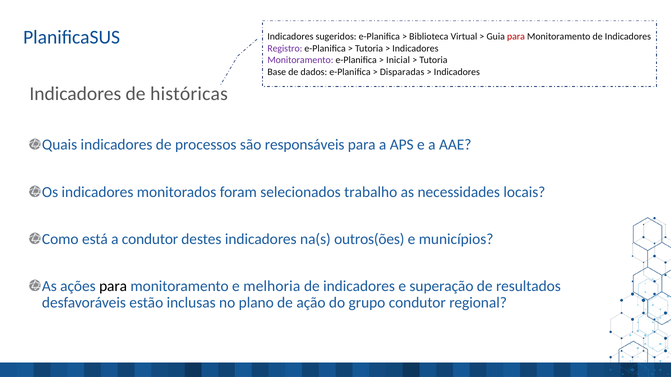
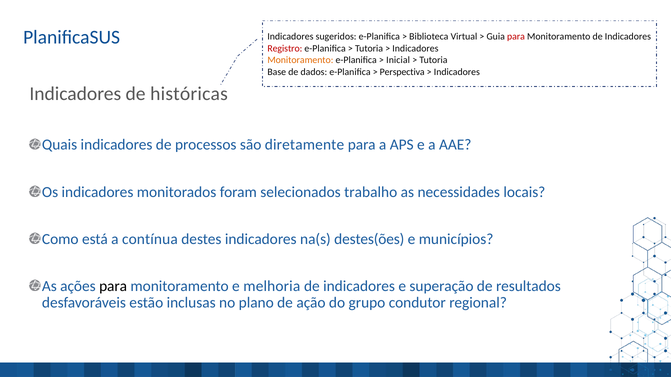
Registro colour: purple -> red (285, 48)
Monitoramento colour: purple -> orange (300, 60)
Disparadas: Disparadas -> Perspectiva (402, 72)
responsáveis: responsáveis -> diretamente (304, 145)
a condutor: condutor -> contínua (150, 239)
outros(ões: outros(ões -> destes(ões (369, 239)
